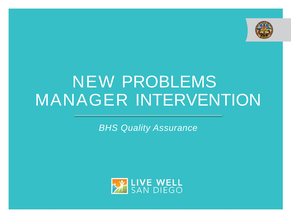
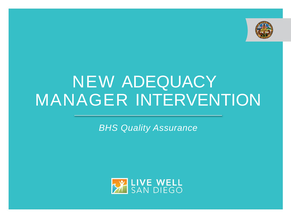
PROBLEMS: PROBLEMS -> ADEQUACY (169, 82)
